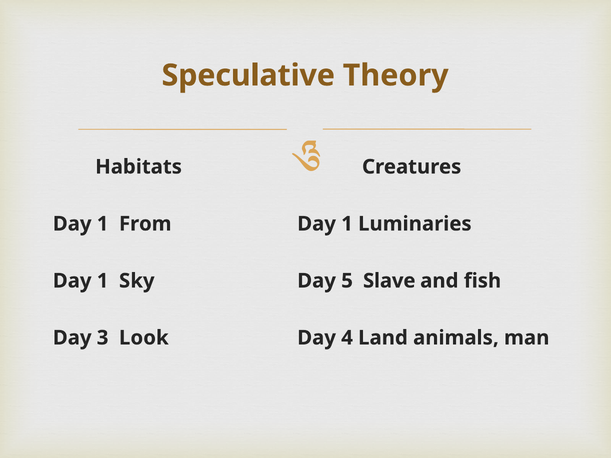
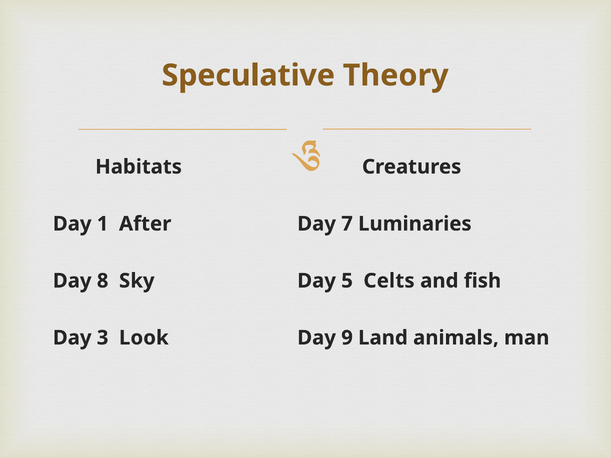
From: From -> After (145, 224)
1: 1 -> 7 (347, 224)
1: 1 -> 8 (103, 281)
Slave: Slave -> Celts (389, 281)
4: 4 -> 9 (347, 338)
